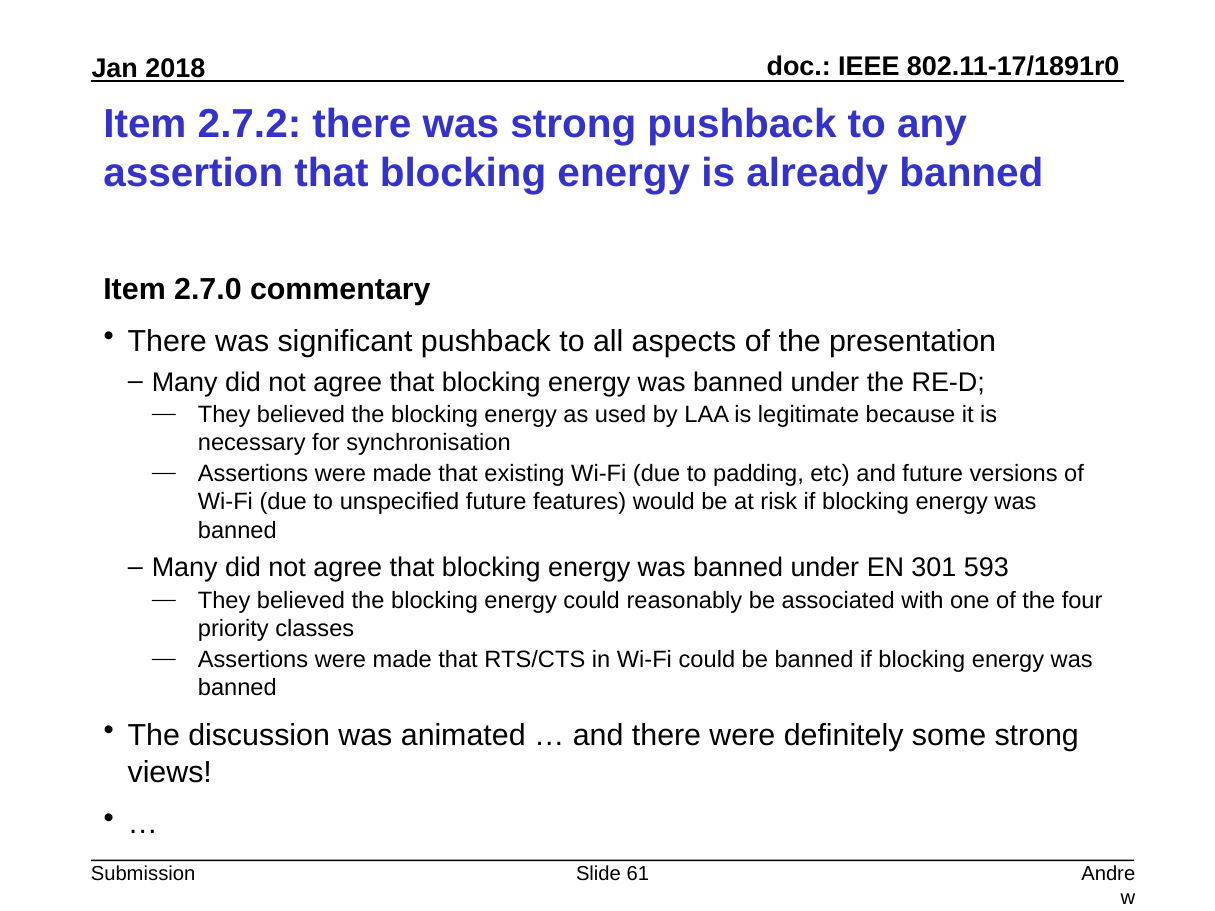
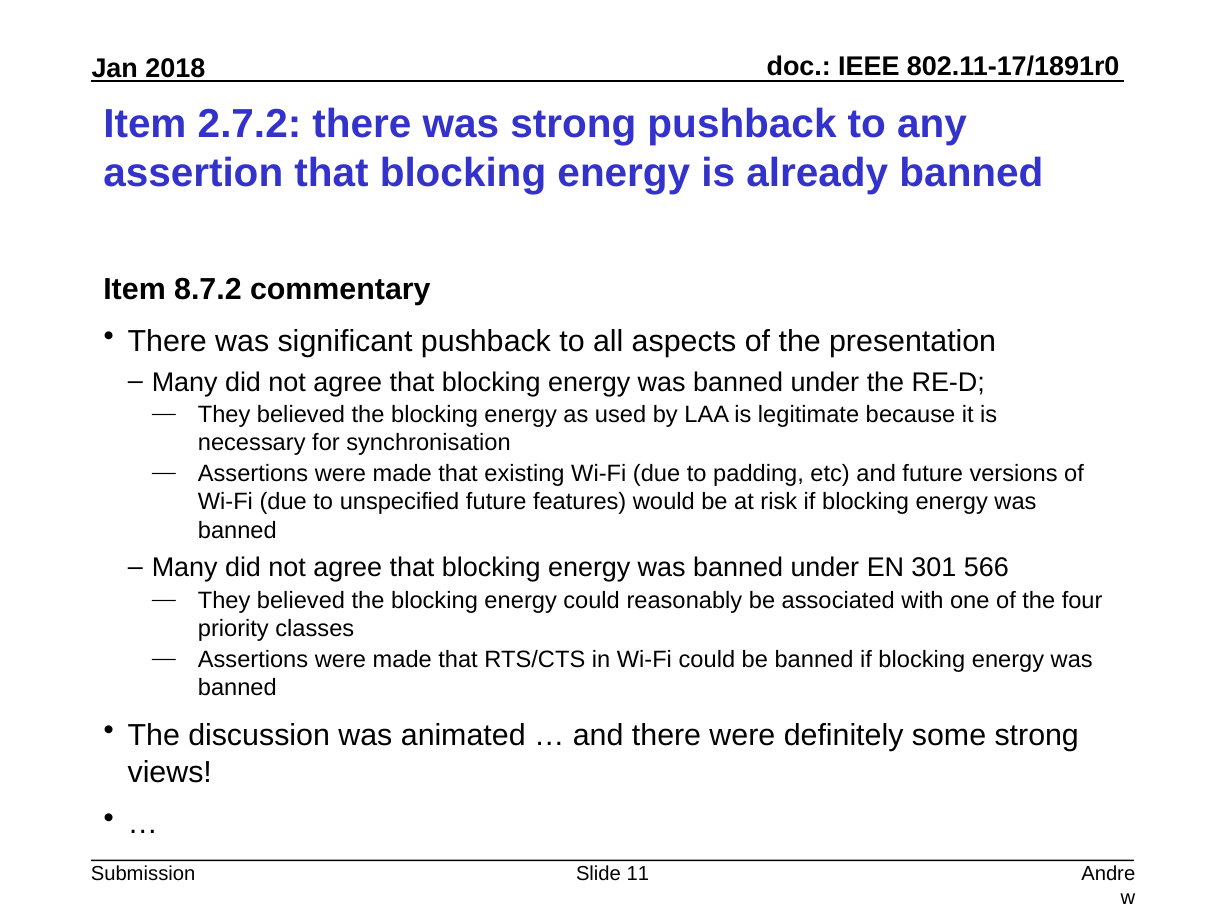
2.7.0: 2.7.0 -> 8.7.2 (208, 290)
593: 593 -> 566 (986, 568)
61: 61 -> 11 (638, 874)
